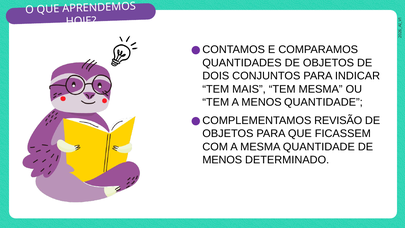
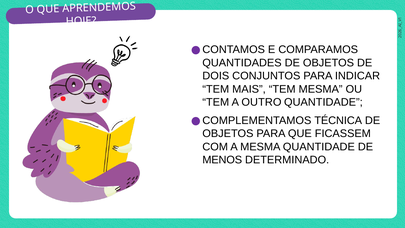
A MENOS: MENOS -> OUTRO (261, 102)
REVISÃO: REVISÃO -> TÉCNICA (338, 120)
